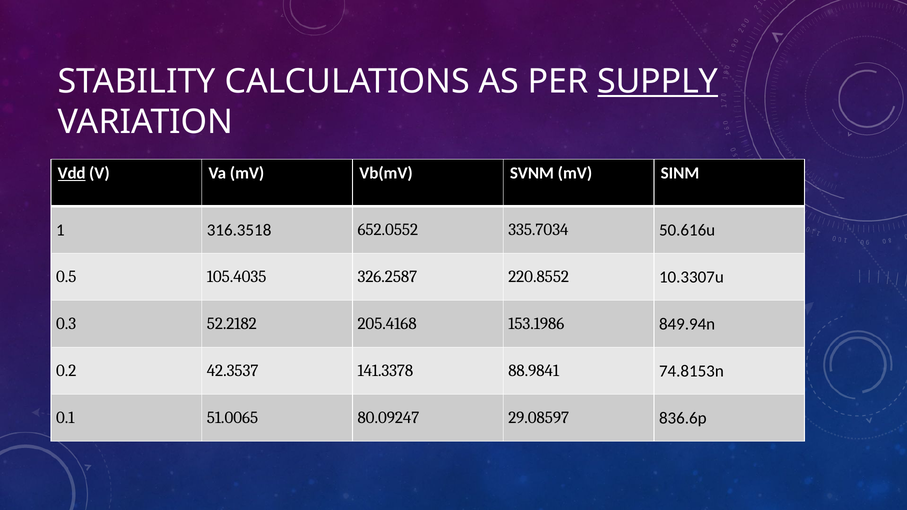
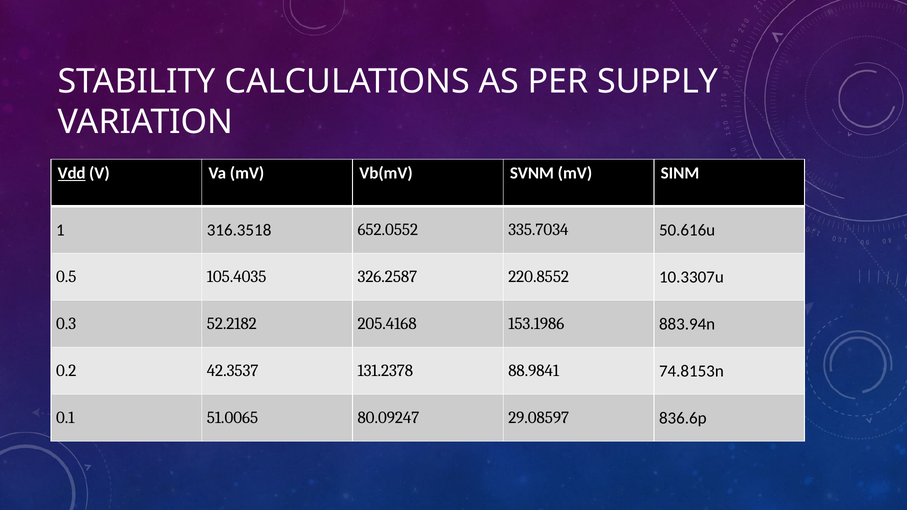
SUPPLY underline: present -> none (658, 81)
849.94n: 849.94n -> 883.94n (687, 324)
141.3378: 141.3378 -> 131.2378 (385, 371)
